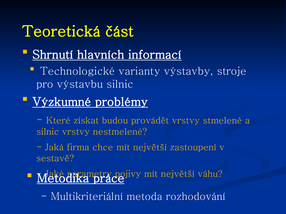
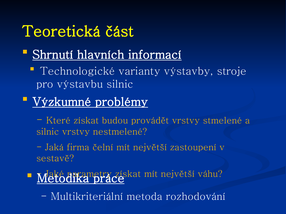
chce: chce -> čelní (103, 148)
parametry pojivy: pojivy -> získat (128, 174)
